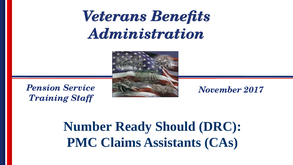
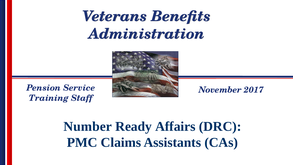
Should: Should -> Affairs (175, 126)
